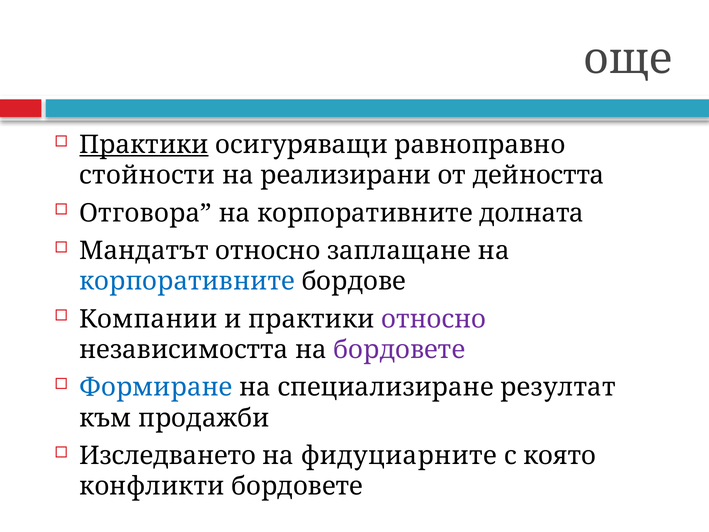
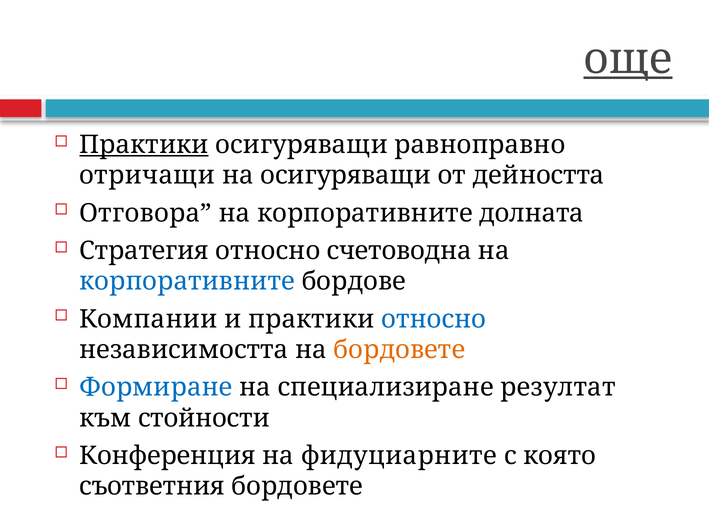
още underline: none -> present (628, 59)
стойности: стойности -> отричащи (147, 175)
на реализирани: реализирани -> осигуряващи (346, 175)
Мандатът: Мандатът -> Стратегия (144, 251)
заплащане: заплащане -> счетоводна (399, 251)
относно colour: purple -> blue (434, 319)
бордовете colour: purple -> orange (399, 350)
продажби: продажби -> стойности (204, 418)
Изследването: Изследването -> Конференция (168, 456)
конфликти: конфликти -> съответния (152, 486)
